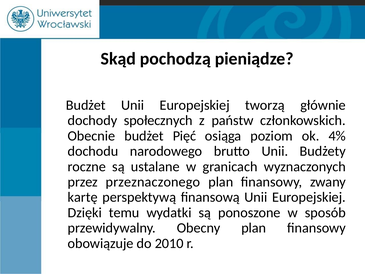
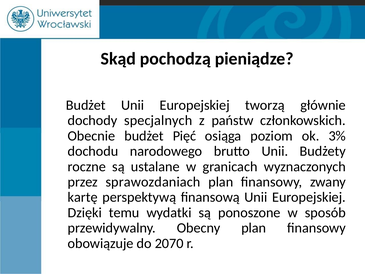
społecznych: społecznych -> specjalnych (158, 120)
4%: 4% -> 3% (337, 136)
przeznaczonego: przeznaczonego -> sprawozdaniach (153, 182)
2010: 2010 -> 2070 (169, 243)
